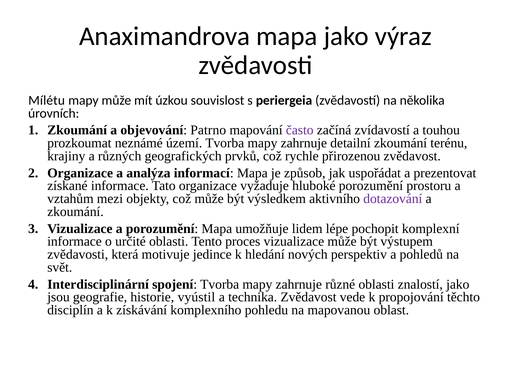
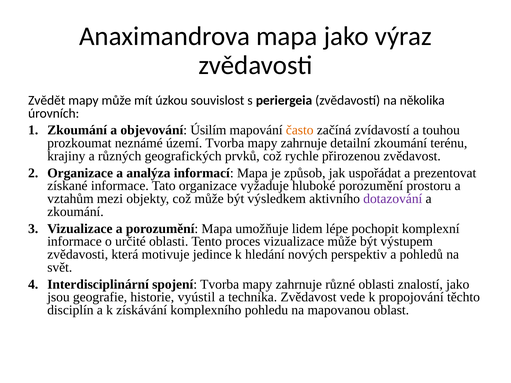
Mílétu: Mílétu -> Zvědět (47, 100)
Patrno: Patrno -> Úsilím (208, 130)
často colour: purple -> orange (300, 130)
